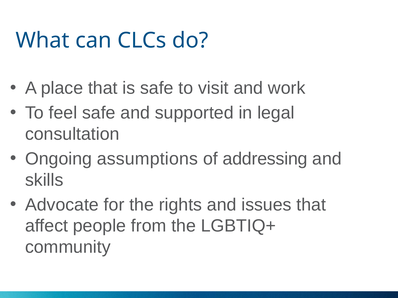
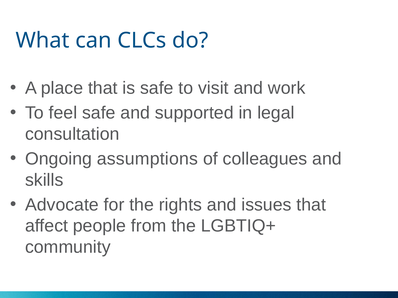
addressing: addressing -> colleagues (265, 159)
